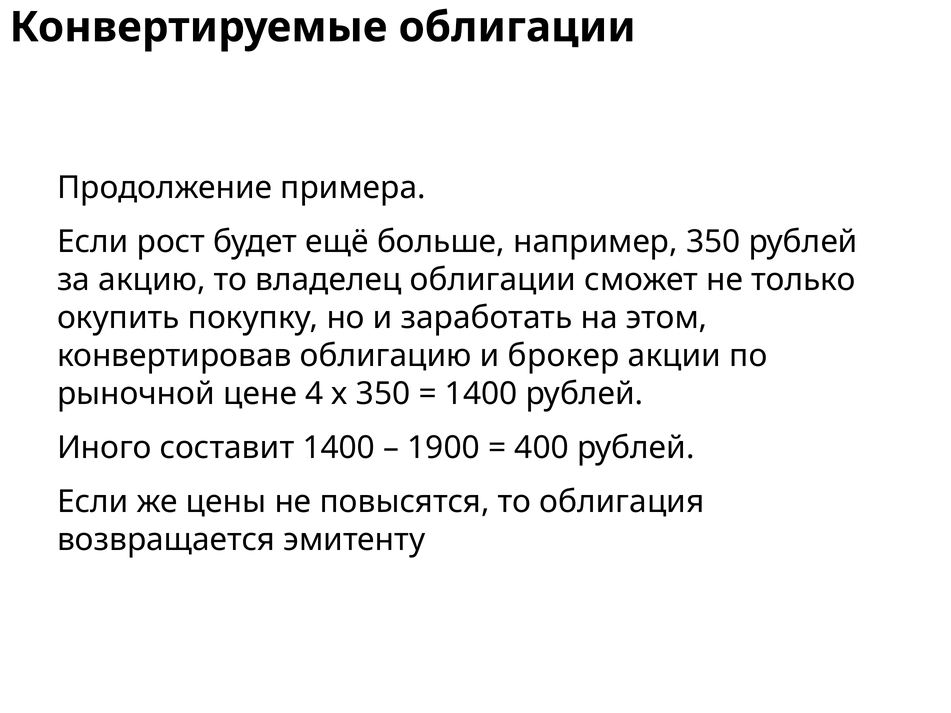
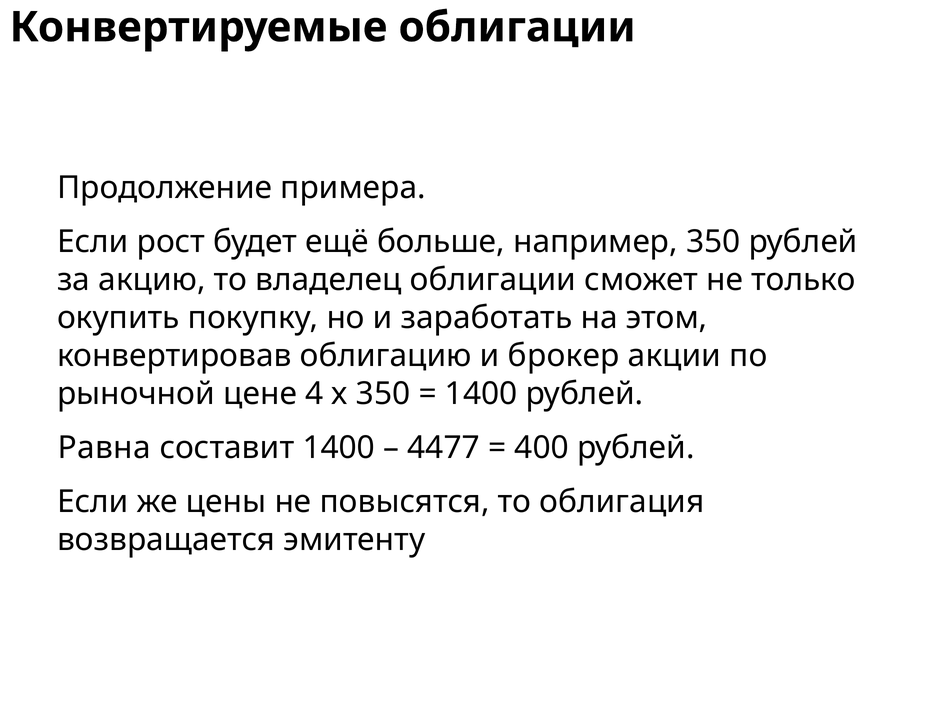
Иного: Иного -> Равна (104, 448)
1900: 1900 -> 4477 (444, 448)
